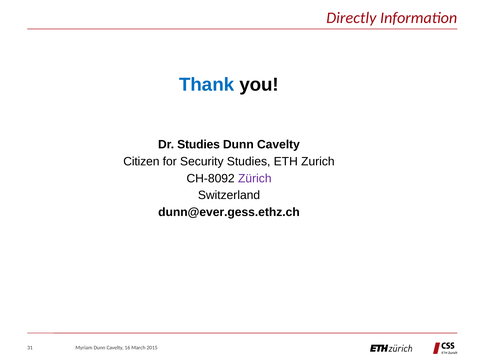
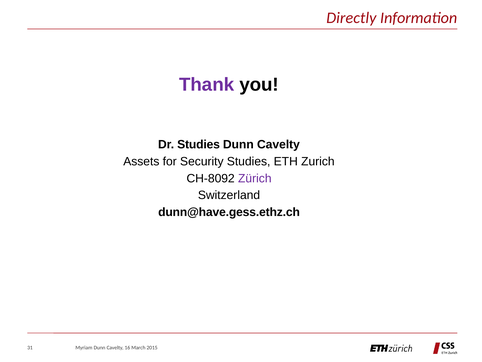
Thank colour: blue -> purple (207, 85)
Citizen: Citizen -> Assets (141, 161)
dunn@ever.gess.ethz.ch: dunn@ever.gess.ethz.ch -> dunn@have.gess.ethz.ch (229, 212)
